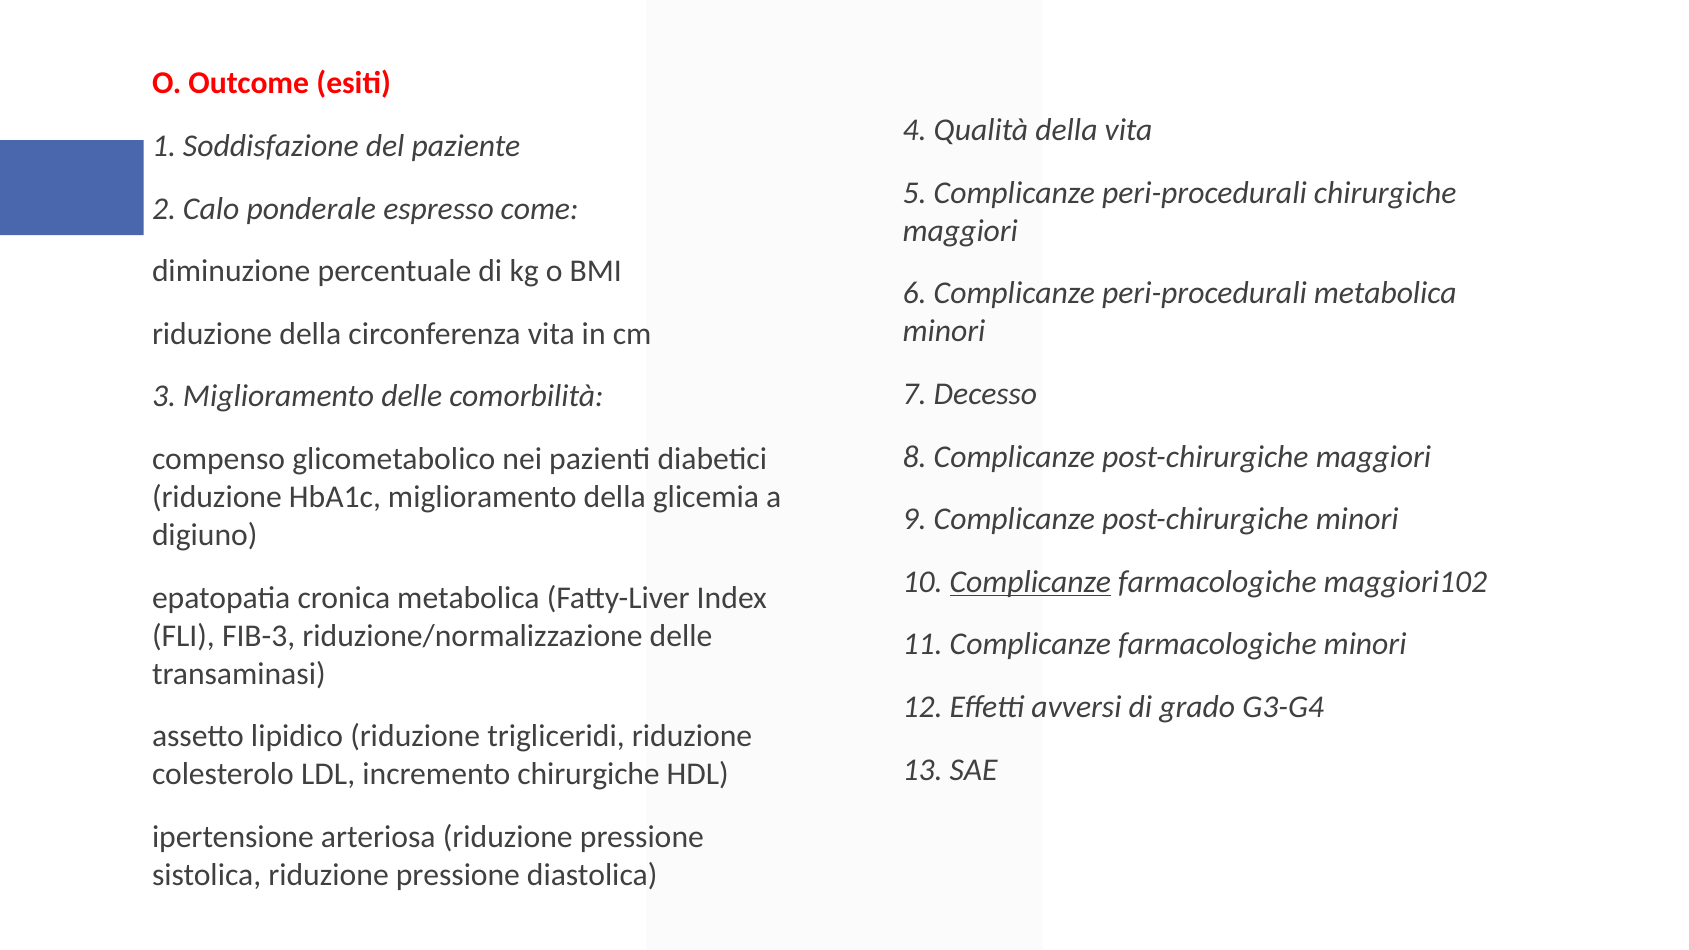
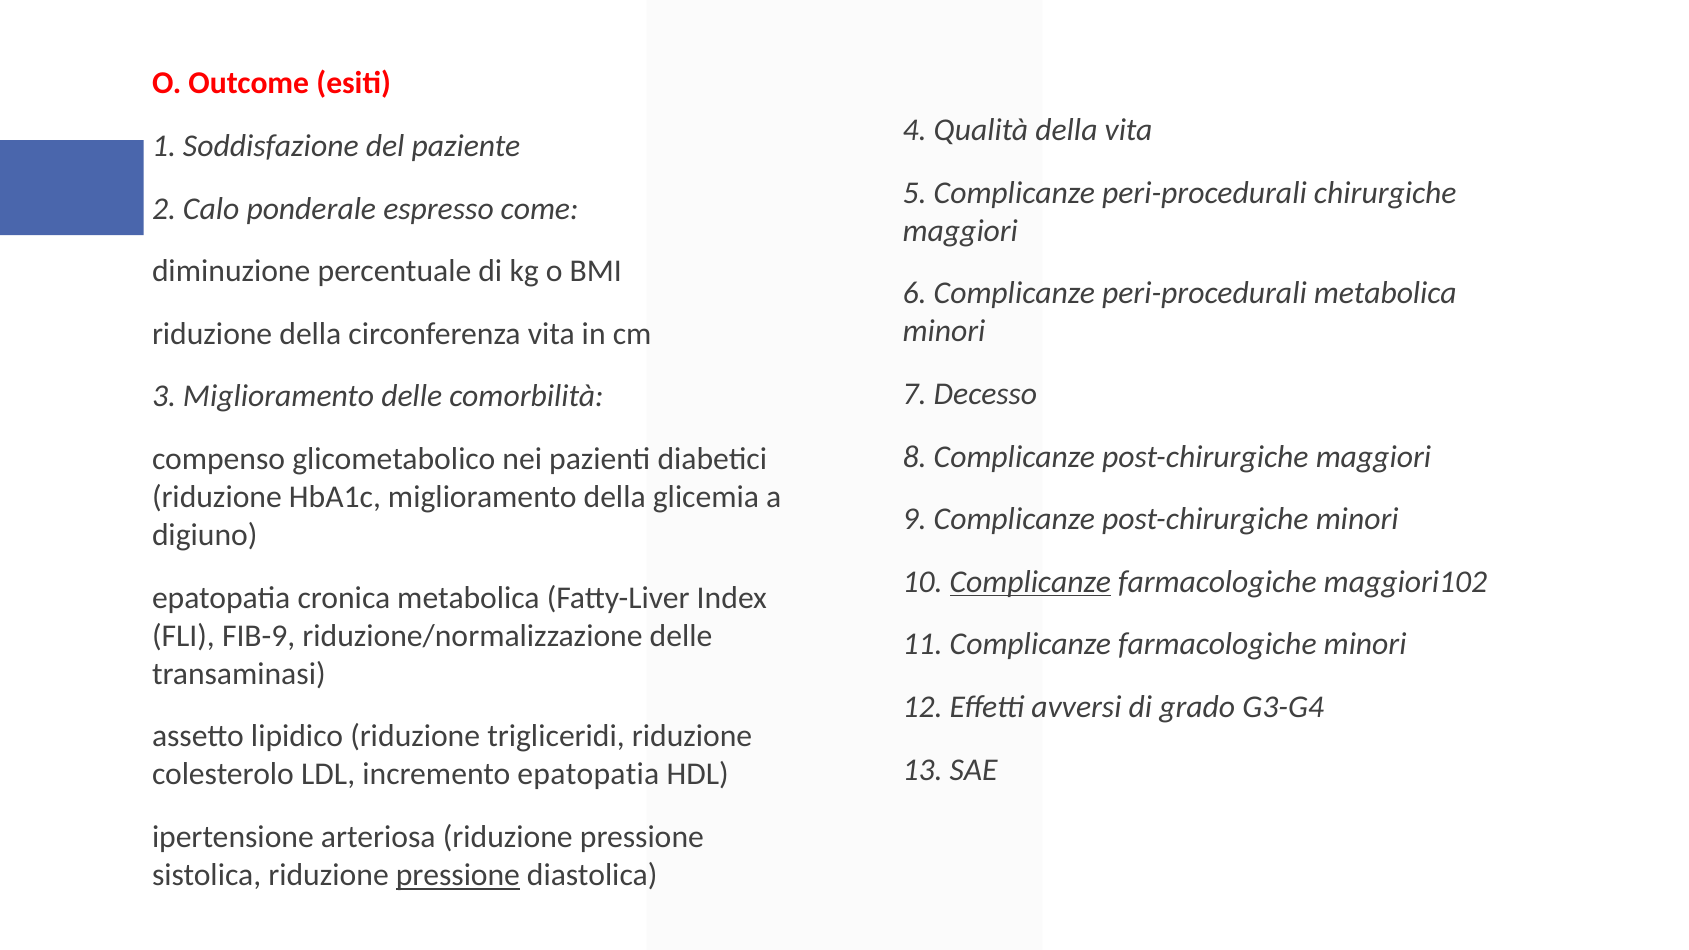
FIB-3: FIB-3 -> FIB-9 (259, 636)
incremento chirurgiche: chirurgiche -> epatopatia (588, 774)
pressione underline: none -> present (458, 875)
